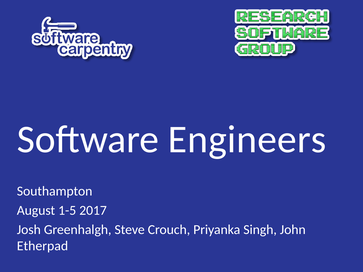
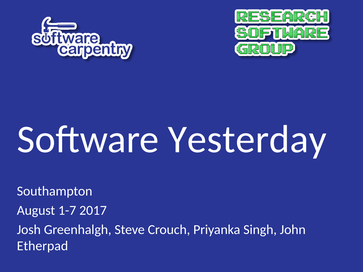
Engineers: Engineers -> Yesterday (247, 139)
1-5: 1-5 -> 1-7 (67, 211)
